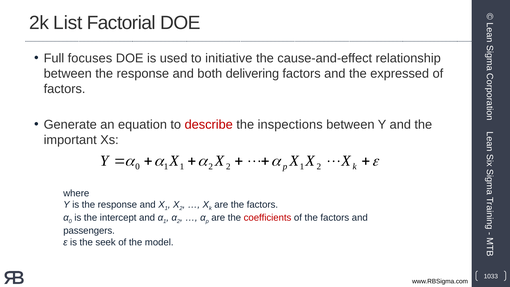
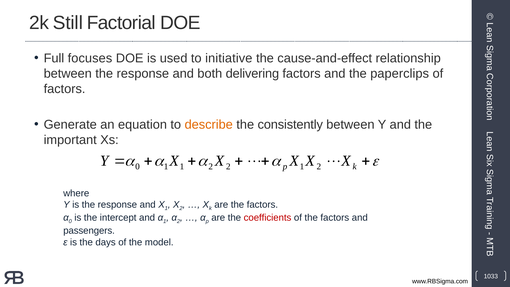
List: List -> Still (68, 23)
expressed: expressed -> paperclips (400, 74)
describe colour: red -> orange (209, 125)
inspections: inspections -> consistently (290, 125)
seek: seek -> days (106, 242)
